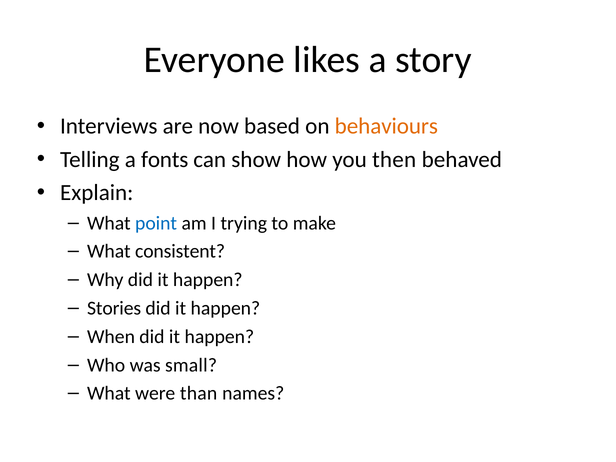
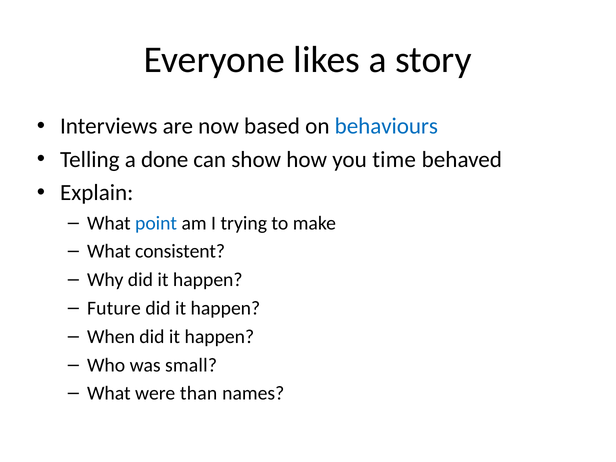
behaviours colour: orange -> blue (386, 126)
fonts: fonts -> done (165, 160)
then: then -> time (394, 160)
Stories: Stories -> Future (114, 308)
